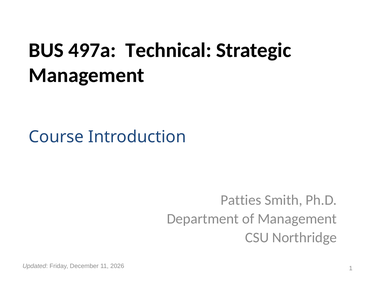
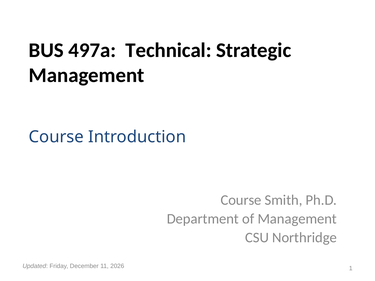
Patties: Patties -> Course (241, 200)
